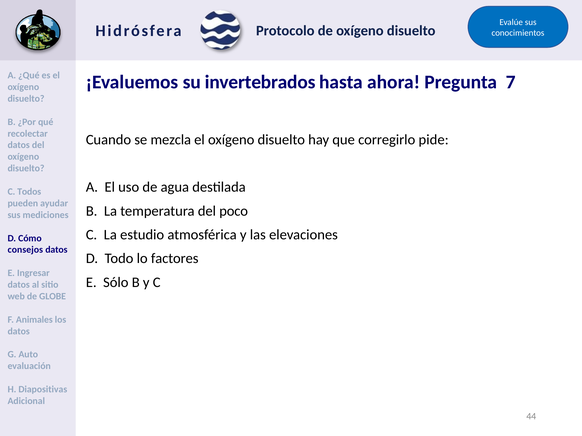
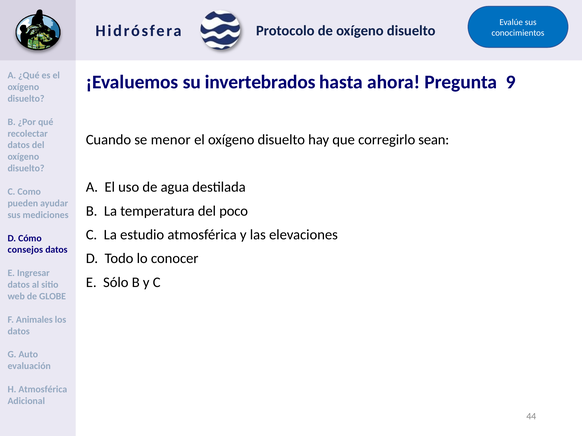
7: 7 -> 9 (511, 82)
mezcla: mezcla -> menor (171, 140)
pide: pide -> sean (434, 140)
Todos: Todos -> Como (29, 192)
factores: factores -> conocer (175, 259)
H Diapositivas: Diapositivas -> Atmosférica (43, 390)
